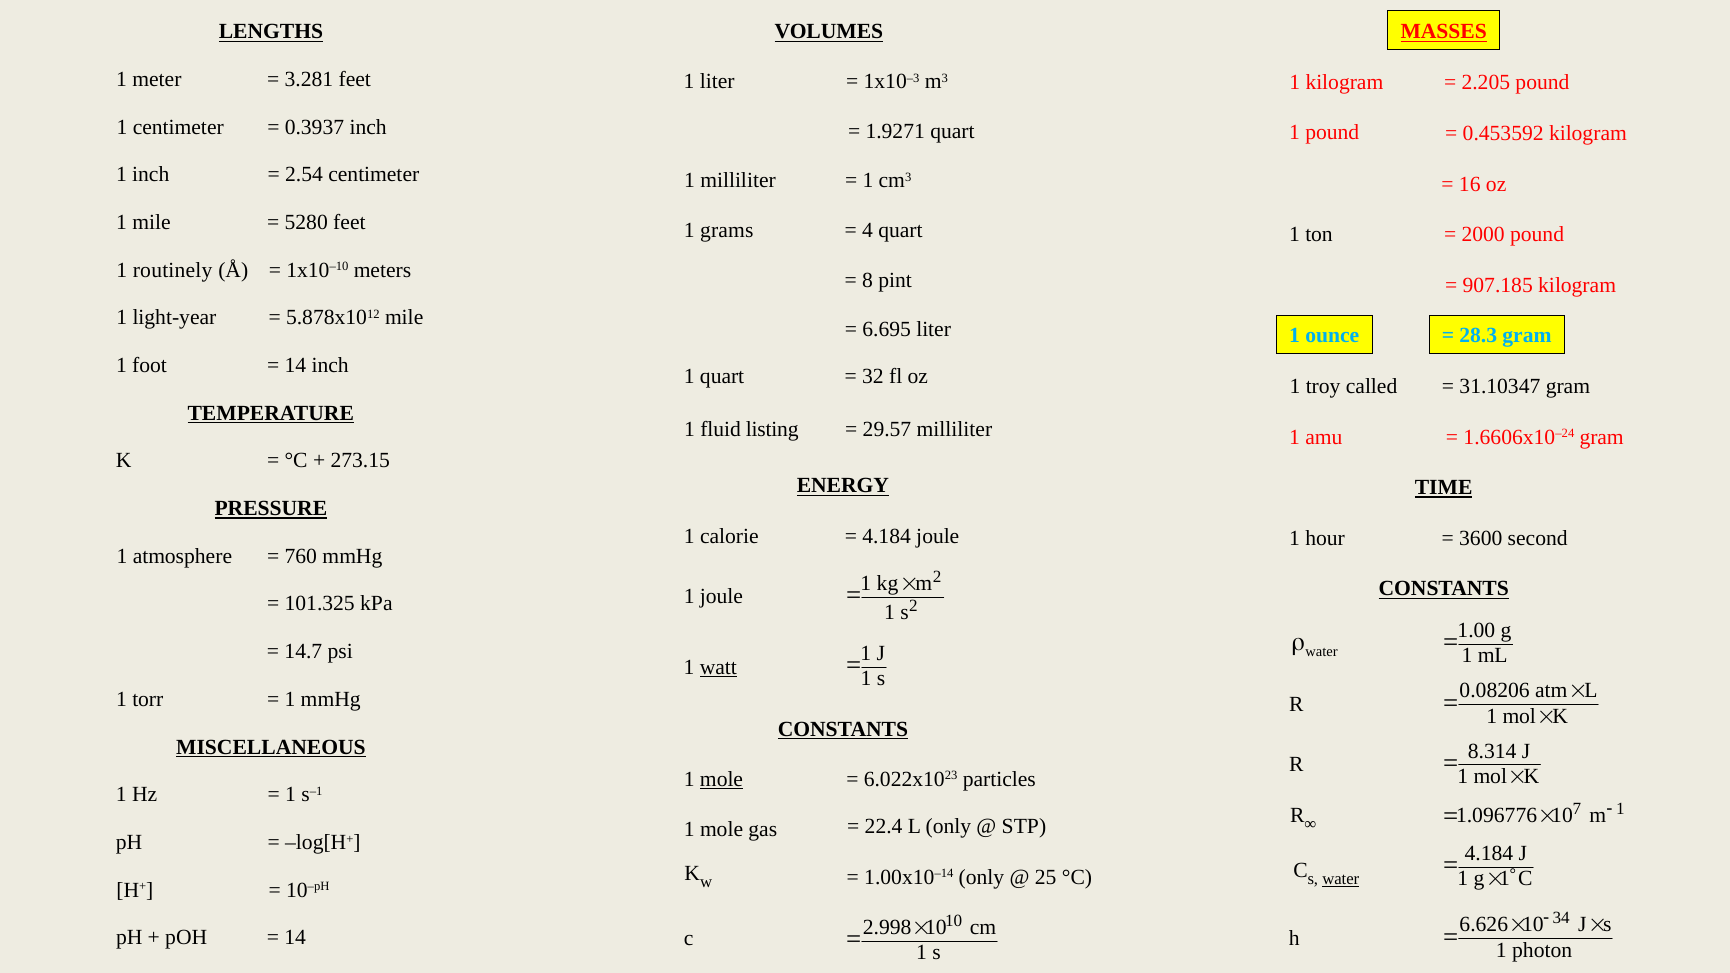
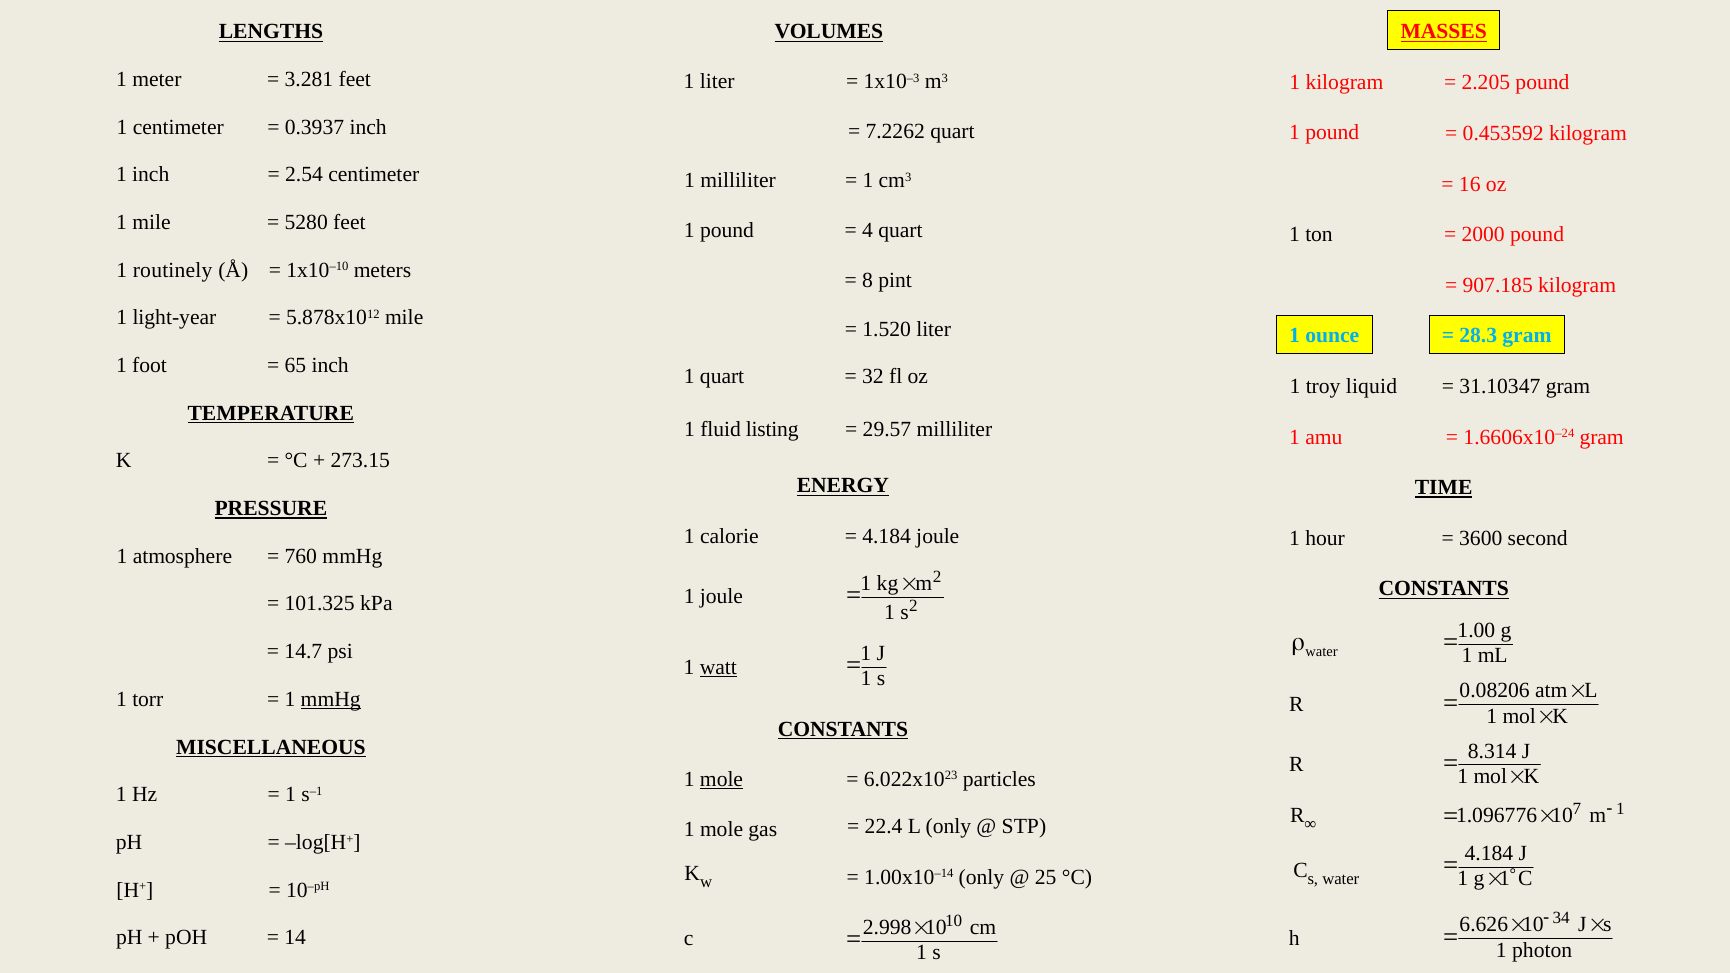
1.9271: 1.9271 -> 7.2262 (895, 131)
grams: grams -> pound (727, 230)
6.695: 6.695 -> 1.520 (887, 330)
14: 14 -> 65 (295, 365)
called: called -> liquid (1372, 386)
mmHg underline: none -> present (331, 699)
water underline: present -> none (1341, 879)
